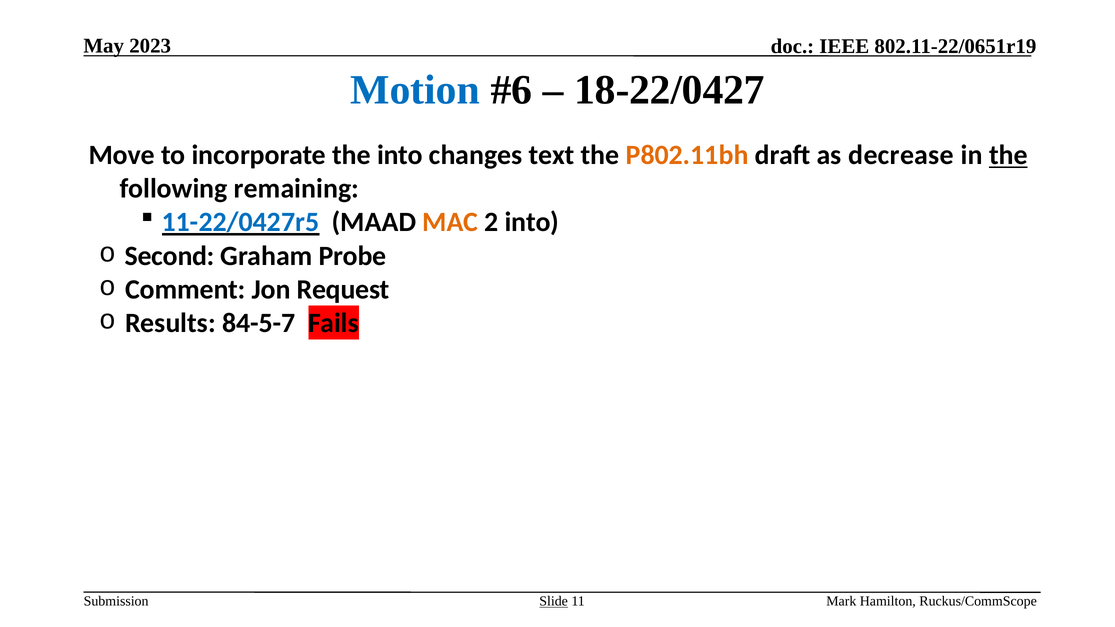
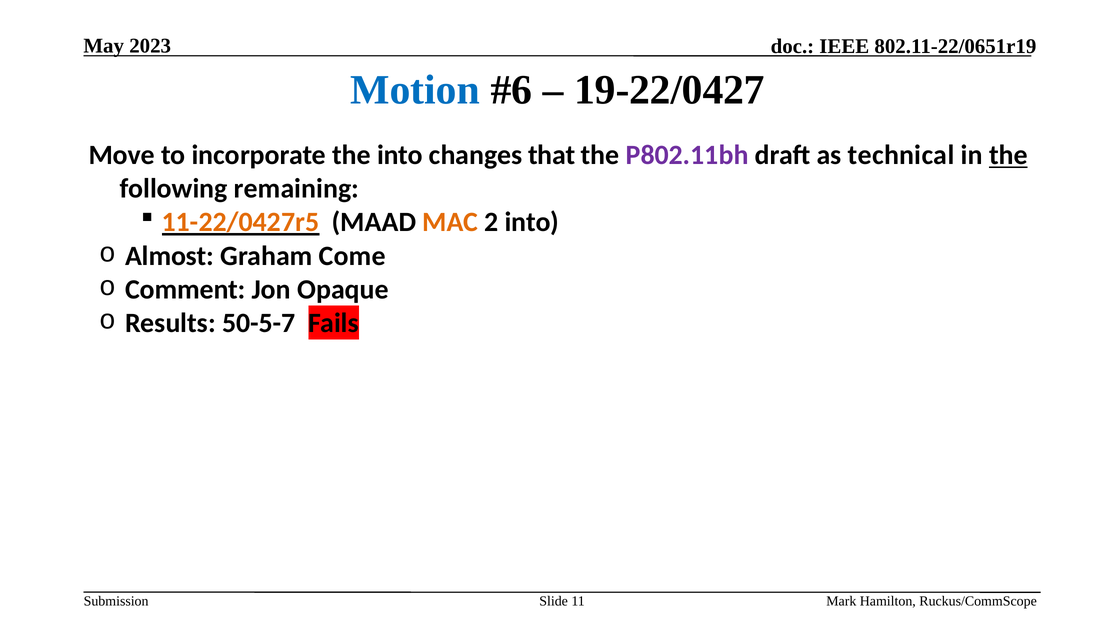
18-22/0427: 18-22/0427 -> 19-22/0427 (669, 90)
text: text -> that (552, 155)
P802.11bh colour: orange -> purple (687, 155)
decrease: decrease -> technical (901, 155)
11-22/0427r5 colour: blue -> orange (240, 222)
Second: Second -> Almost (170, 256)
Probe: Probe -> Come (352, 256)
Request: Request -> Opaque (343, 290)
84-5-7: 84-5-7 -> 50-5-7 (259, 323)
Slide underline: present -> none (554, 602)
